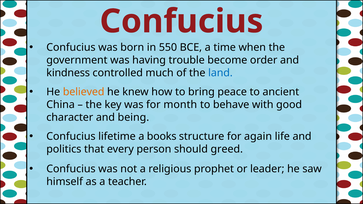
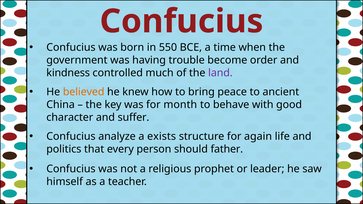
land colour: blue -> purple (220, 73)
being: being -> suffer (133, 117)
lifetime: lifetime -> analyze (117, 136)
books: books -> exists (162, 136)
greed: greed -> father (227, 149)
